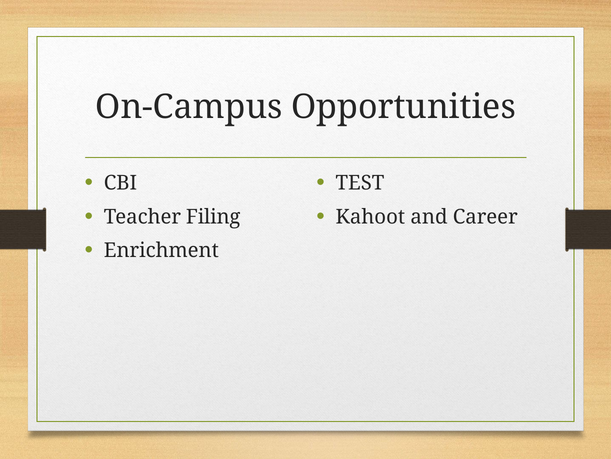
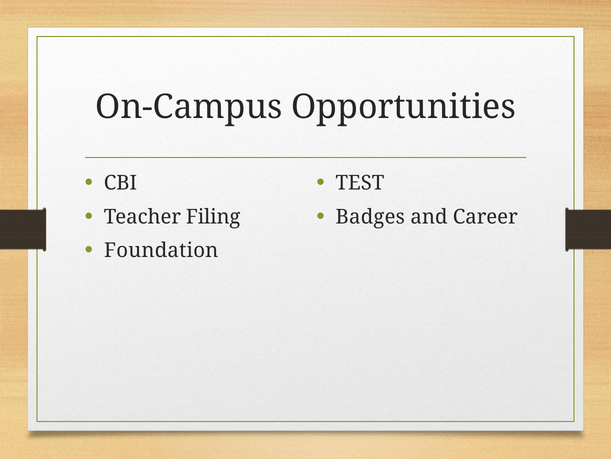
Kahoot: Kahoot -> Badges (370, 217)
Enrichment: Enrichment -> Foundation (161, 250)
